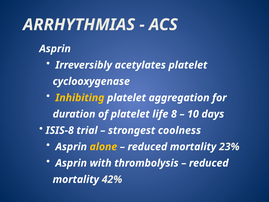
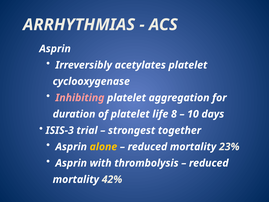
Inhibiting colour: yellow -> pink (80, 98)
ISIS-8: ISIS-8 -> ISIS-3 (60, 130)
coolness: coolness -> together (180, 130)
